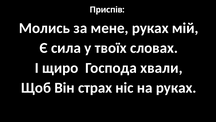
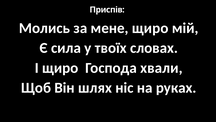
мене руках: руках -> щиро (150, 28)
страх: страх -> шлях (95, 87)
